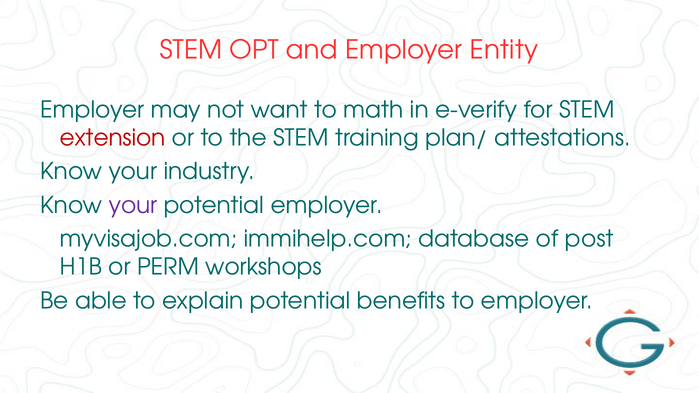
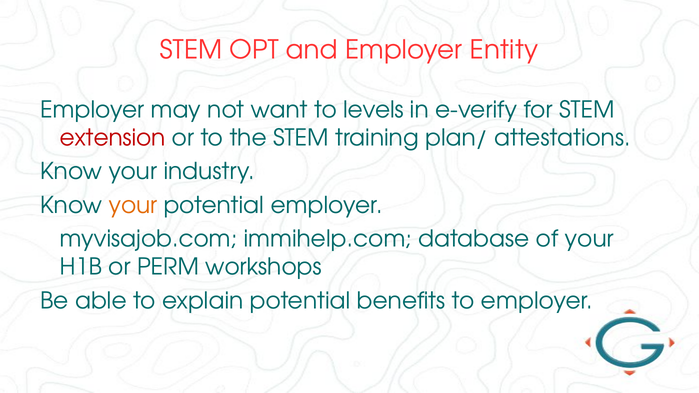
math: math -> levels (373, 110)
your colour: purple -> orange (133, 206)
of post: post -> your (589, 239)
